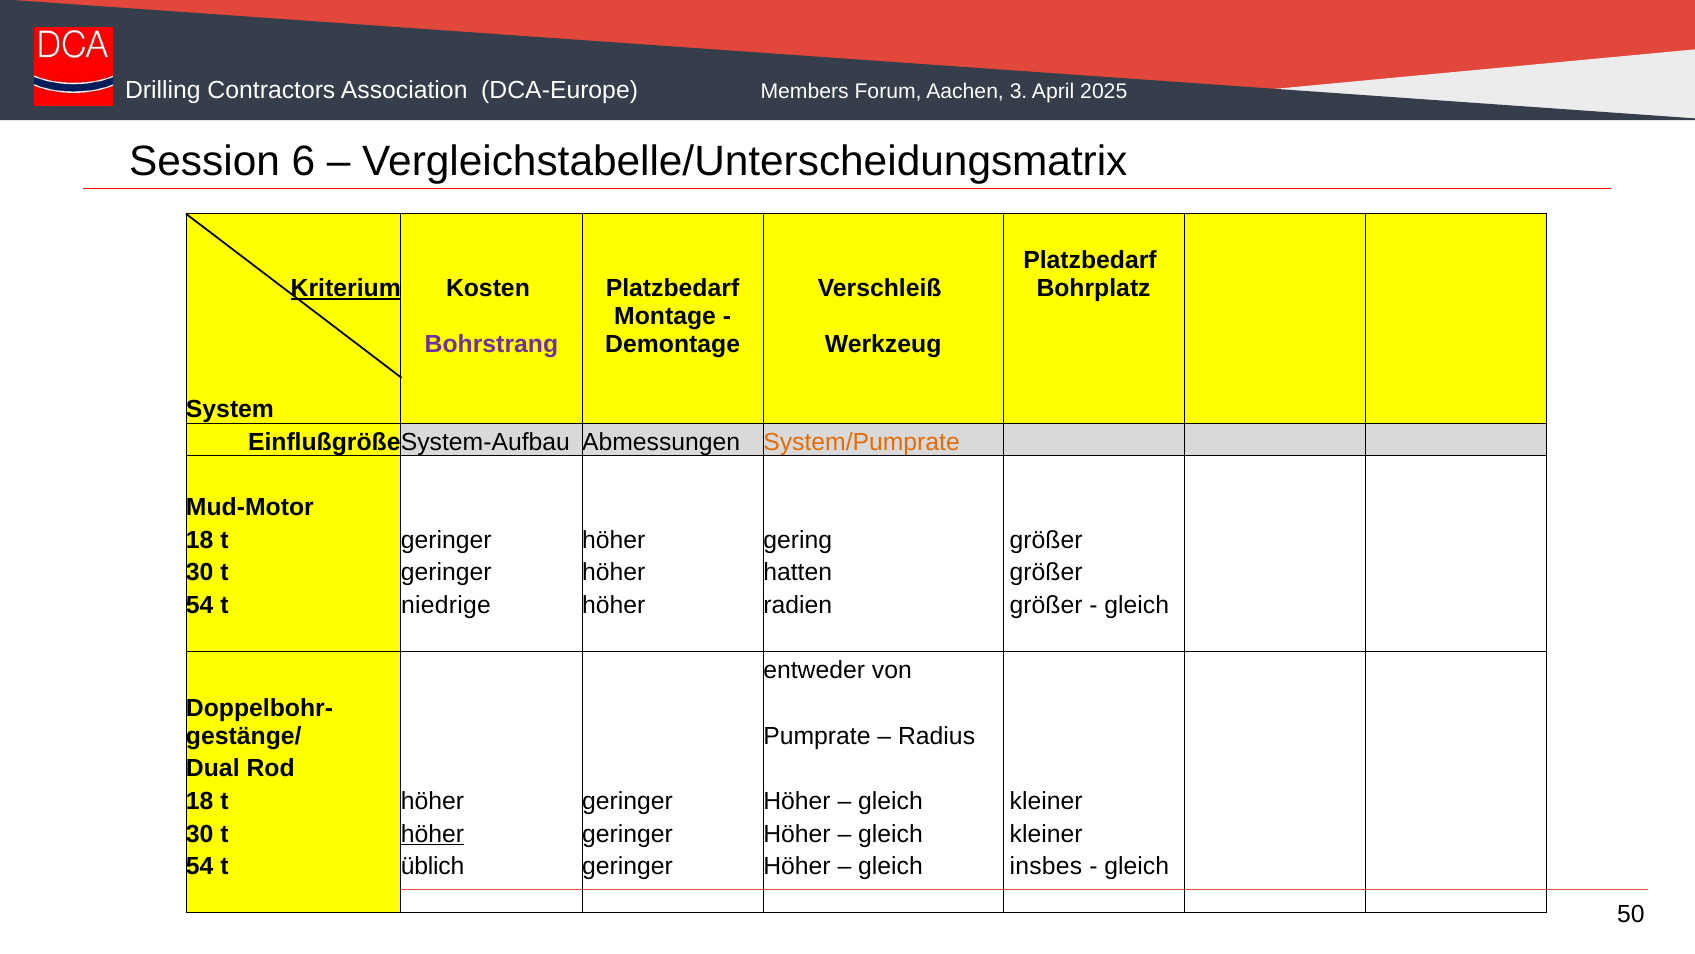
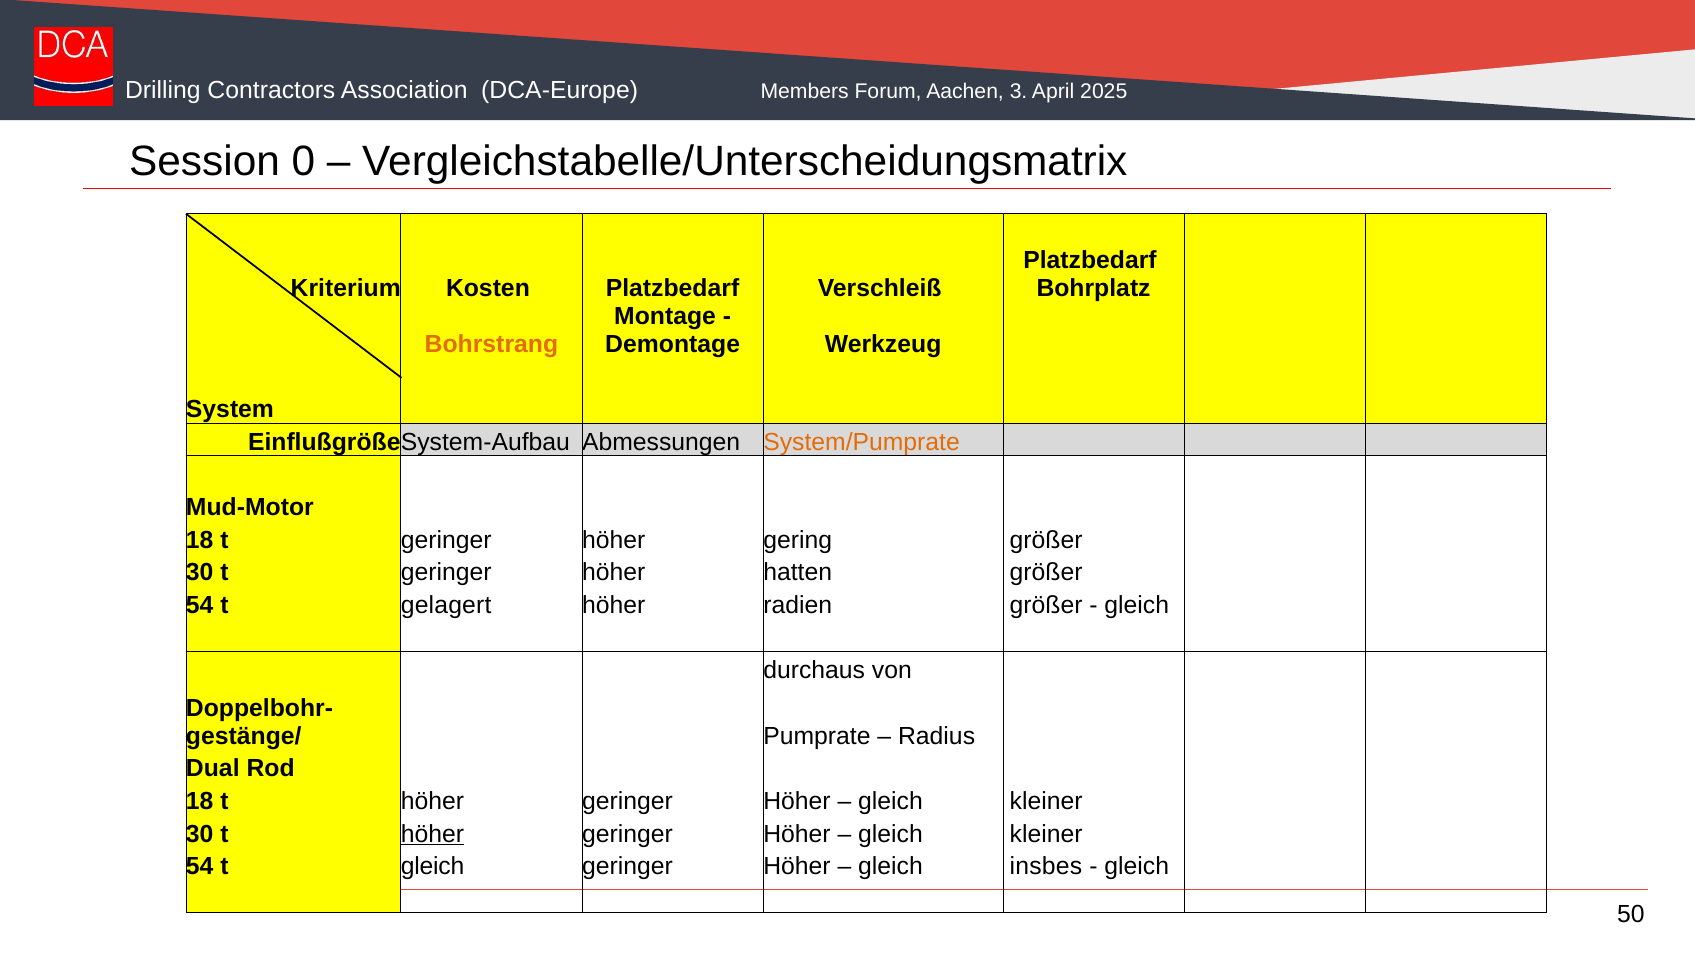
6: 6 -> 0 (303, 161)
Kriterium underline: present -> none (346, 288)
Bohrstrang colour: purple -> orange (491, 344)
niedrige: niedrige -> gelagert (446, 605)
entweder: entweder -> durchaus (814, 670)
t üblich: üblich -> gleich (433, 866)
